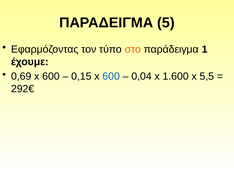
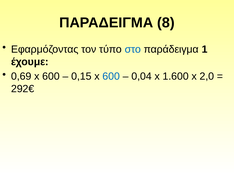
5: 5 -> 8 (166, 23)
στο colour: orange -> blue (133, 49)
5,5: 5,5 -> 2,0 (207, 76)
